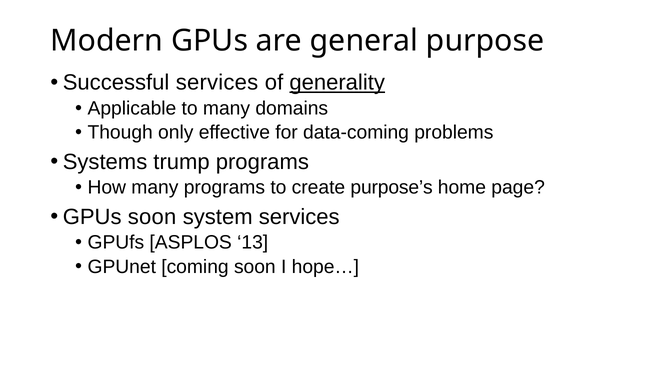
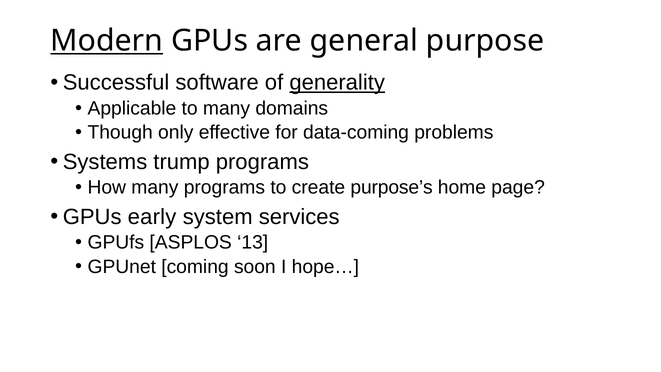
Modern underline: none -> present (107, 41)
Successful services: services -> software (217, 83)
GPUs soon: soon -> early (152, 217)
